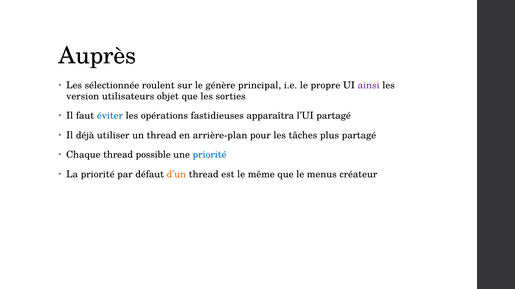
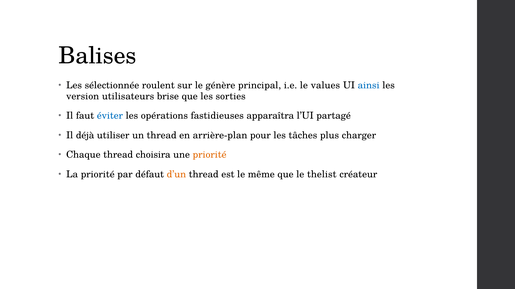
Auprès: Auprès -> Balises (97, 56)
propre: propre -> values (325, 85)
ainsi colour: purple -> blue (369, 85)
objet: objet -> brise (168, 96)
plus partagé: partagé -> charger (359, 136)
possible: possible -> choisira (153, 155)
priorité colour: blue -> orange (210, 155)
menus: menus -> thelist (322, 175)
